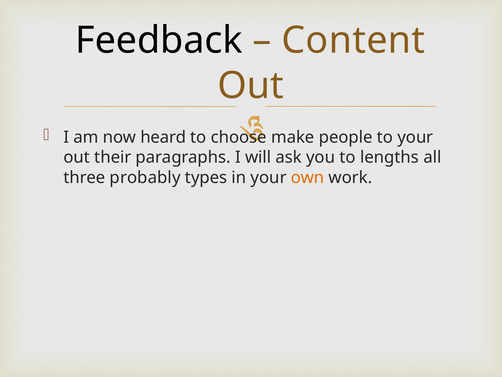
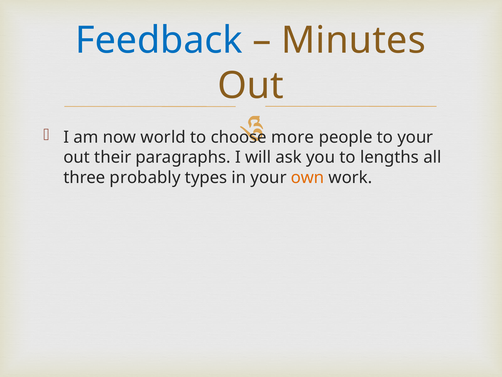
Feedback colour: black -> blue (159, 40)
Content: Content -> Minutes (353, 40)
heard: heard -> world (163, 137)
make: make -> more (293, 137)
